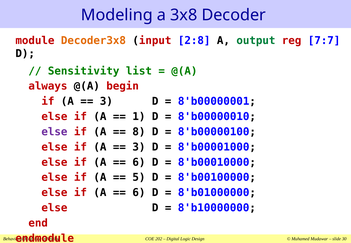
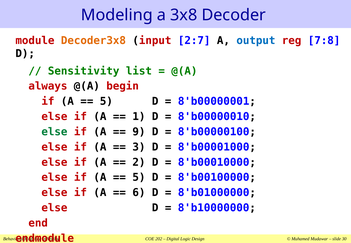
2:8: 2:8 -> 2:7 (194, 41)
output colour: green -> blue (256, 41)
7:7: 7:7 -> 7:8 (324, 41)
3: 3 -> 5 (106, 101)
else colour: purple -> green (54, 132)
8: 8 -> 9 (139, 132)
6: 6 -> 2 (139, 162)
